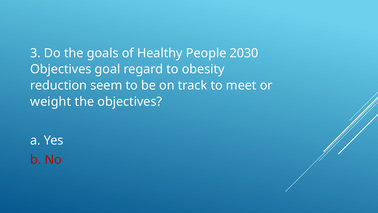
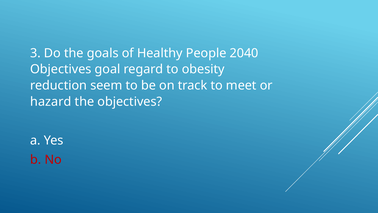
2030: 2030 -> 2040 (244, 53)
weight: weight -> hazard (51, 102)
